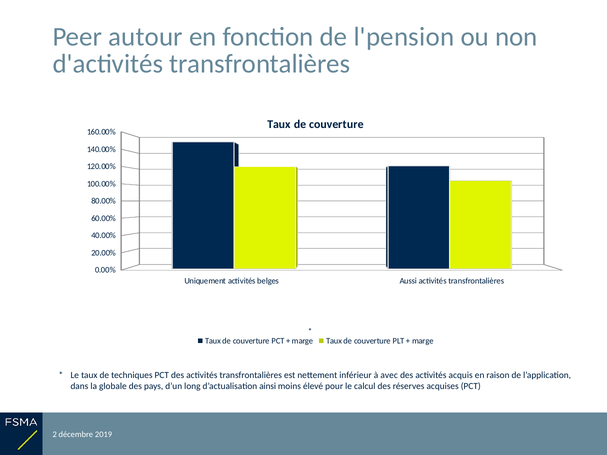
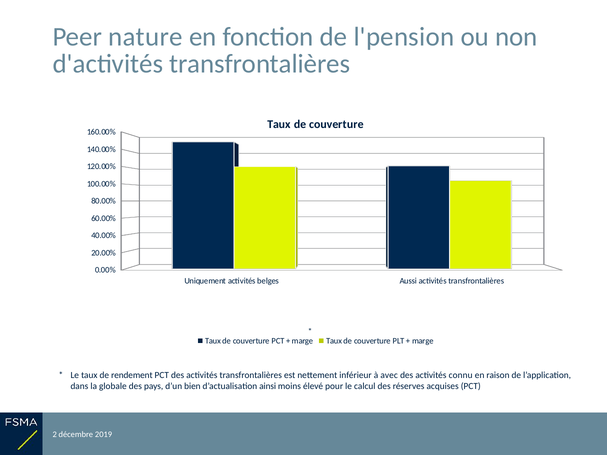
autour: autour -> nature (145, 37)
techniques: techniques -> rendement (132, 375)
acquis: acquis -> connu (461, 375)
long: long -> bien (192, 387)
